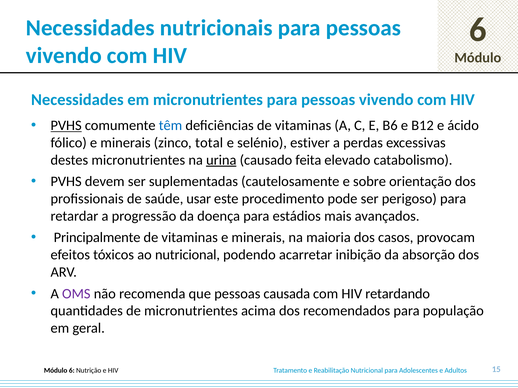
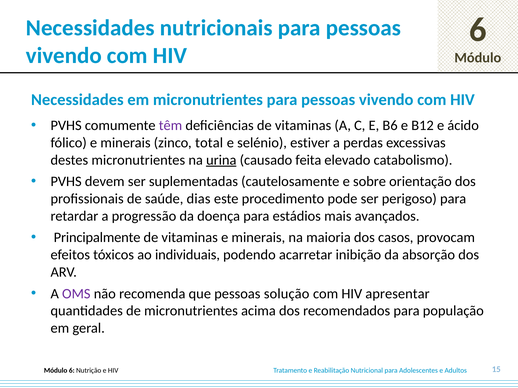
PVHS underline: present -> none (66, 126)
têm colour: blue -> purple (170, 126)
usar: usar -> dias (199, 199)
ao nutricional: nutricional -> individuais (187, 255)
causada: causada -> solução (287, 294)
retardando: retardando -> apresentar (398, 294)
